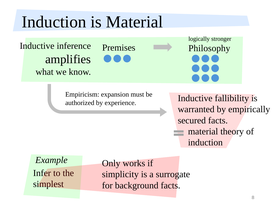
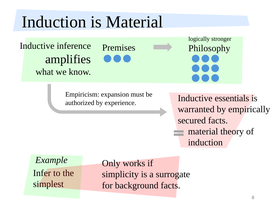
fallibility: fallibility -> essentials (232, 98)
